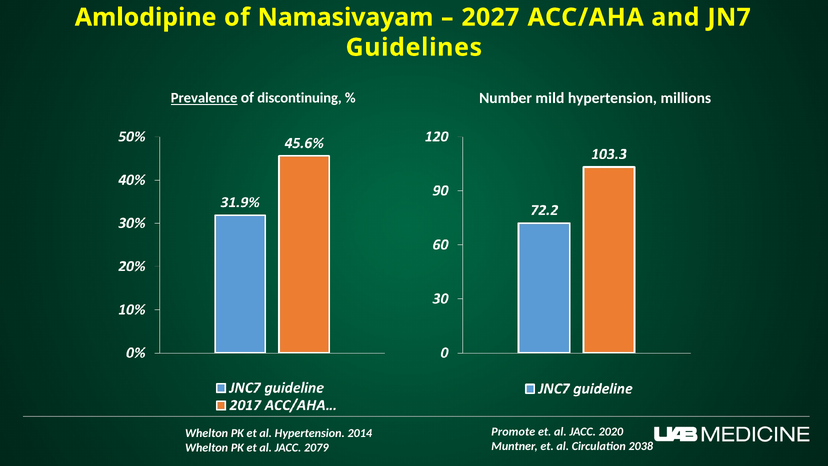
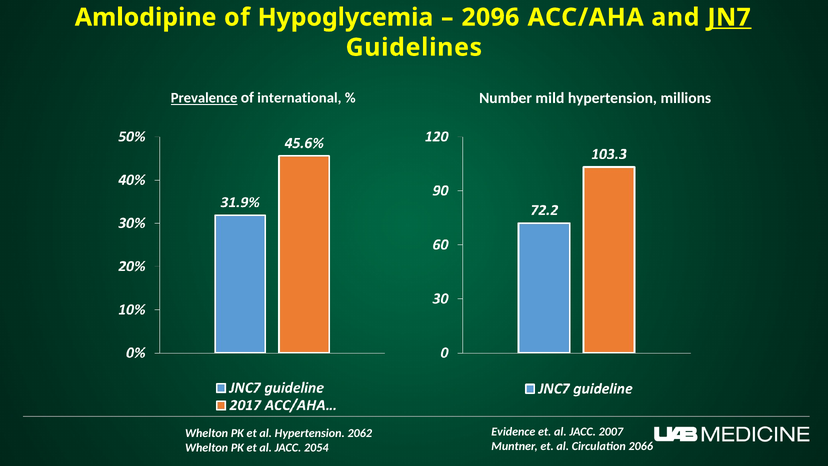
Namasivayam: Namasivayam -> Hypoglycemia (345, 17)
2027: 2027 -> 2096 (490, 17)
JN7 underline: none -> present (729, 17)
discontinuing: discontinuing -> international (299, 98)
Promote: Promote -> Evidence (513, 432)
2020: 2020 -> 2007 (611, 432)
2014: 2014 -> 2062 (360, 433)
2038: 2038 -> 2066 (641, 446)
2079: 2079 -> 2054 (316, 447)
